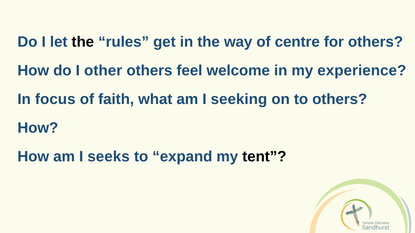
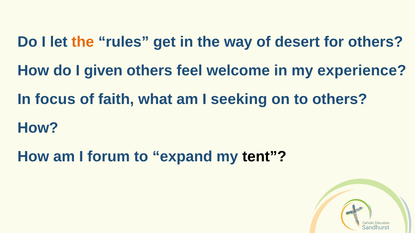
the colour: black -> orange (83, 42)
centre: centre -> desert (297, 42)
other: other -> given (103, 71)
seeks: seeks -> forum (109, 157)
